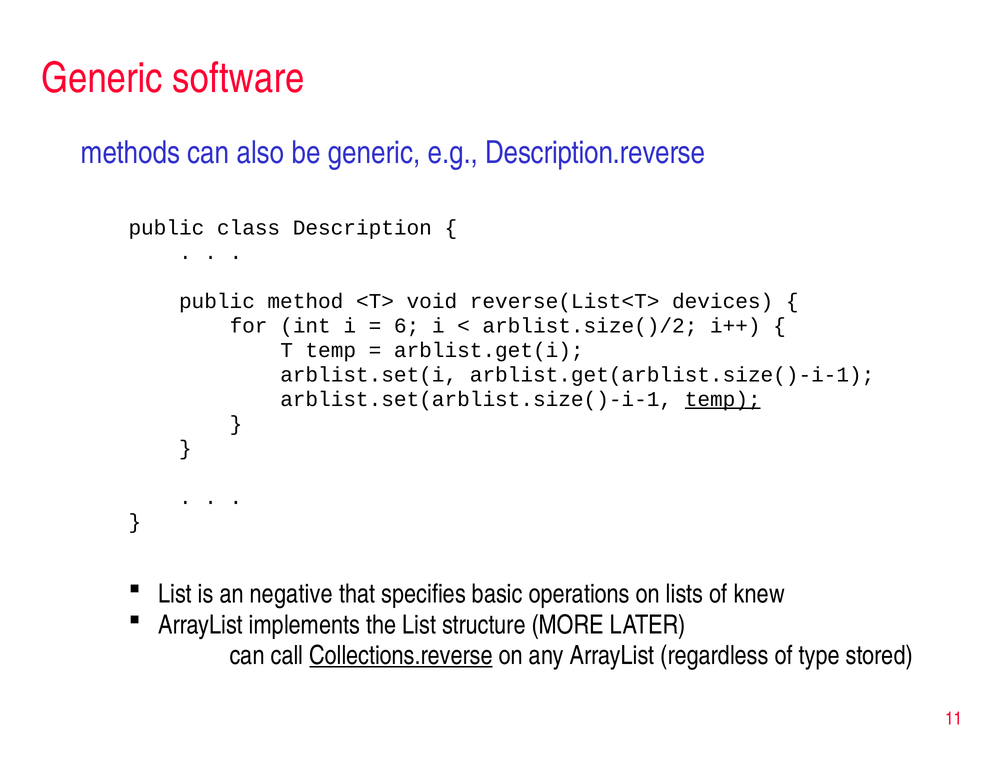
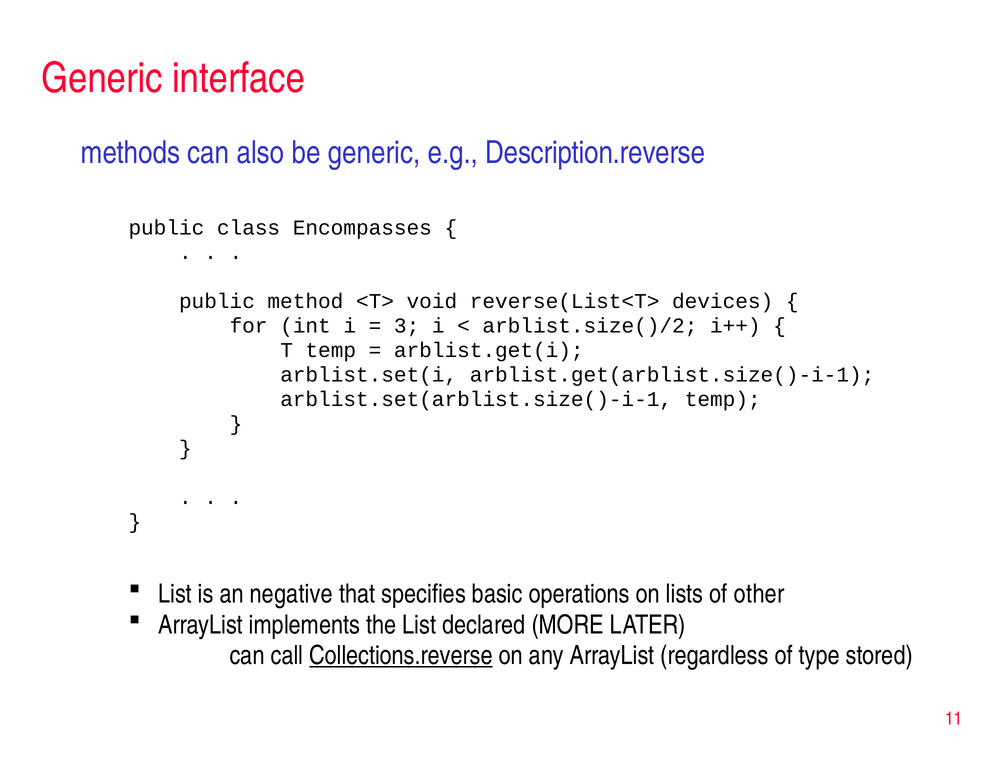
software: software -> interface (239, 78)
Description: Description -> Encompasses (362, 228)
6: 6 -> 3 (407, 326)
temp underline: present -> none (723, 399)
knew: knew -> other (759, 594)
structure: structure -> declared (484, 625)
